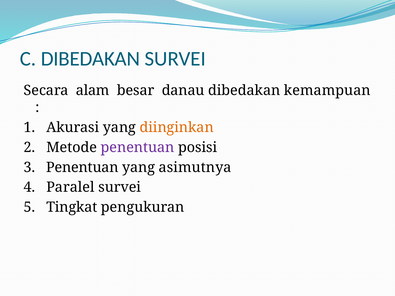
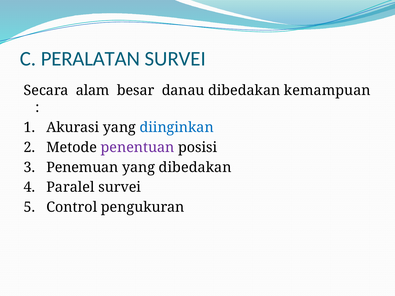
C DIBEDAKAN: DIBEDAKAN -> PERALATAN (90, 59)
diinginkan colour: orange -> blue (177, 128)
3 Penentuan: Penentuan -> Penemuan (82, 167)
yang asimutnya: asimutnya -> dibedakan (195, 167)
Tingkat: Tingkat -> Control (72, 207)
